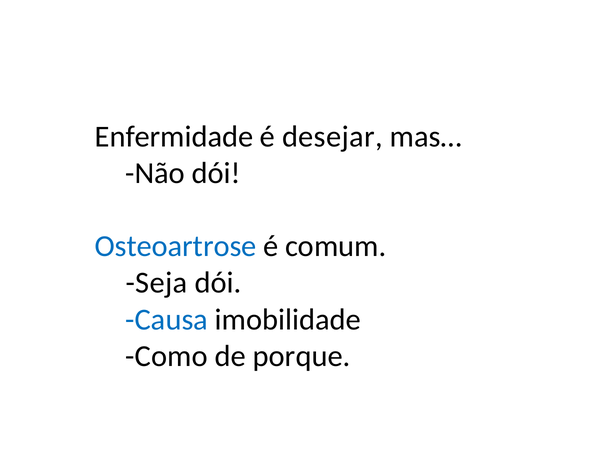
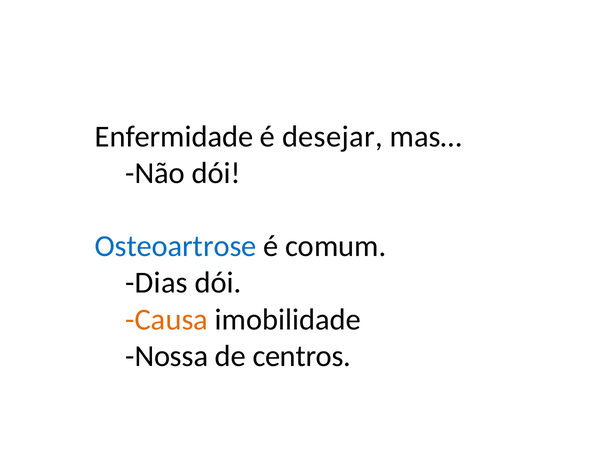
Seja: Seja -> Dias (157, 283)
Causa colour: blue -> orange (167, 320)
Como: Como -> Nossa (167, 356)
porque: porque -> centros (302, 356)
